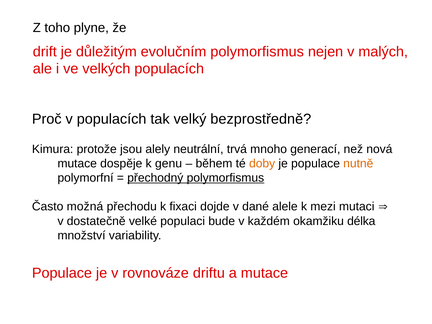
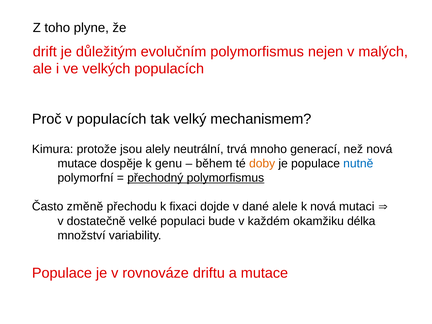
bezprostředně: bezprostředně -> mechanismem (261, 119)
nutně colour: orange -> blue (358, 163)
možná: možná -> změně (85, 207)
k mezi: mezi -> nová (323, 207)
